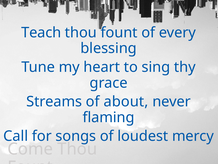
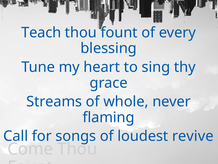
about: about -> whole (126, 101)
mercy: mercy -> revive (193, 136)
